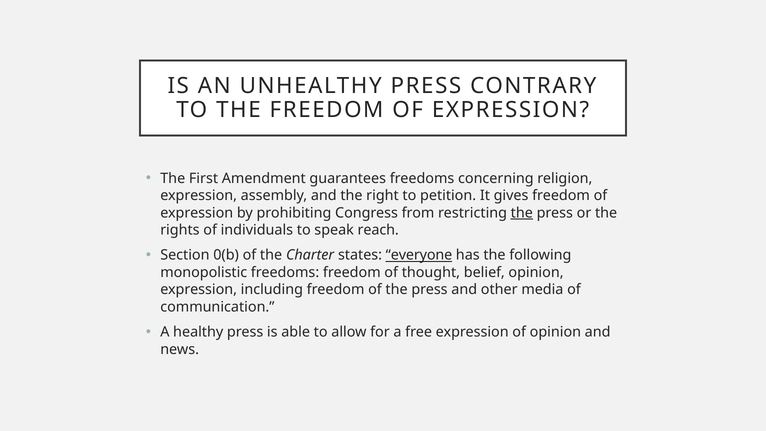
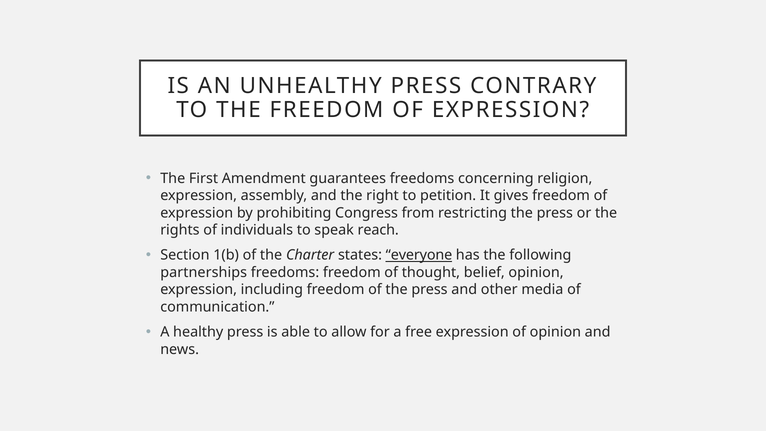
the underline: present -> none (522, 213)
0(b: 0(b -> 1(b (226, 255)
monopolistic: monopolistic -> partnerships (204, 272)
